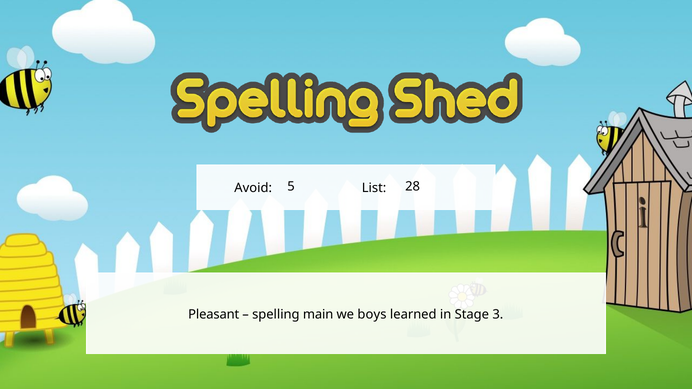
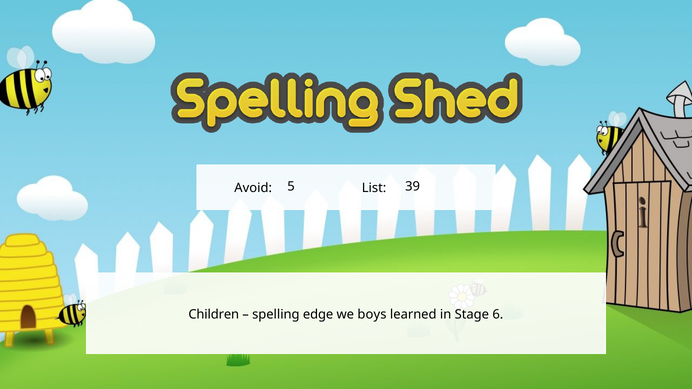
28: 28 -> 39 (413, 186)
Pleasant: Pleasant -> Children (214, 314)
main: main -> edge (318, 314)
3: 3 -> 6 (498, 314)
